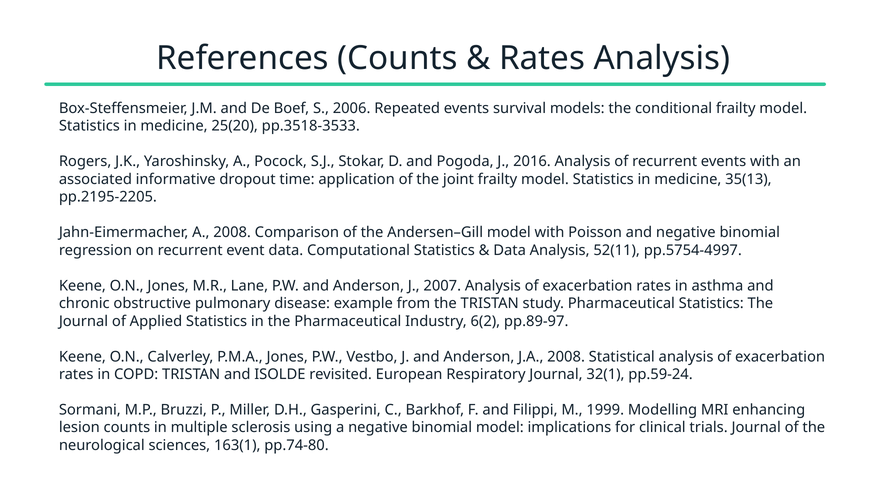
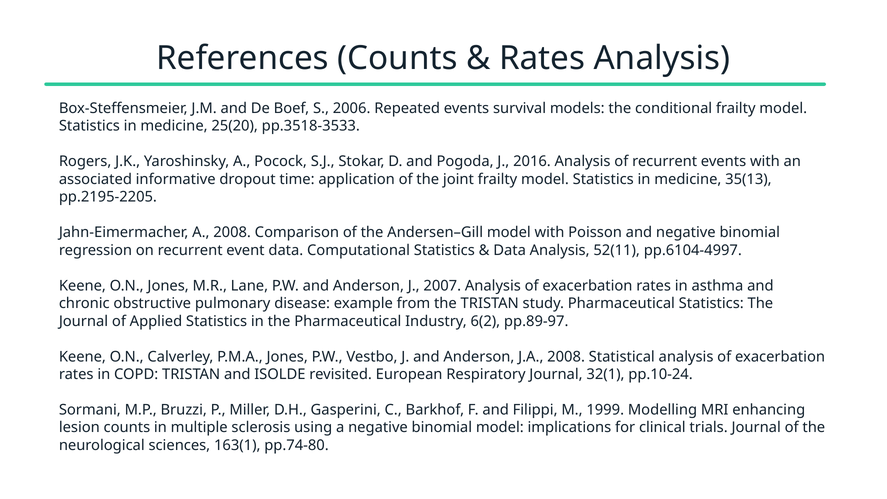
pp.5754-4997: pp.5754-4997 -> pp.6104-4997 (693, 250)
pp.59-24: pp.59-24 -> pp.10-24 (661, 374)
